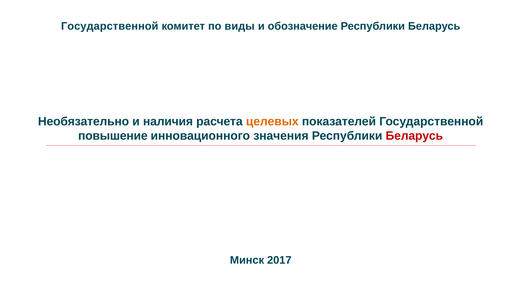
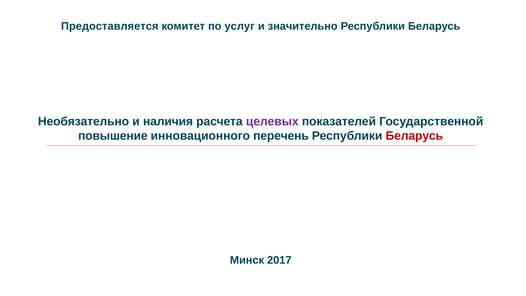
Государственной: Государственной -> Предоставляется (110, 26)
виды: виды -> услуг (240, 26)
обозначение: обозначение -> значительно (303, 26)
целевых colour: orange -> purple (272, 121)
значения: значения -> перечень (281, 136)
